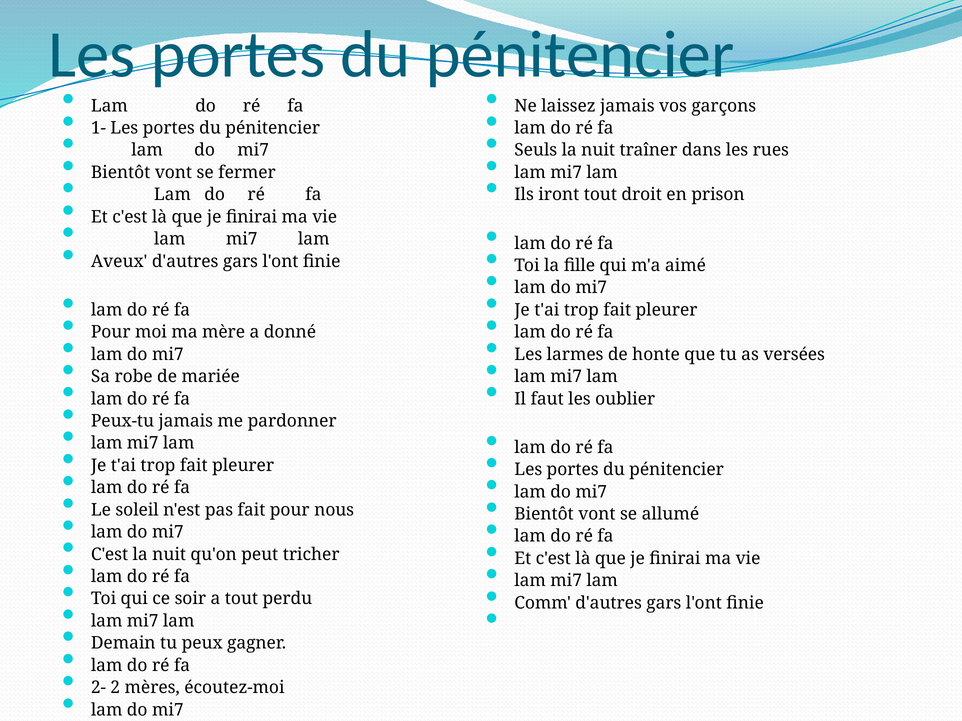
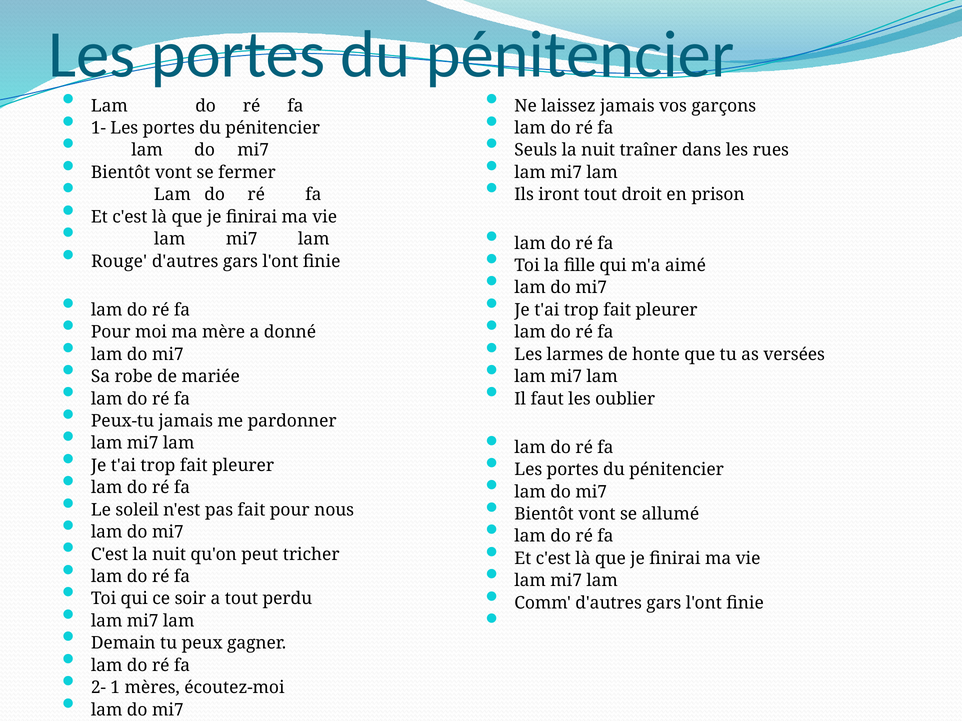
Aveux: Aveux -> Rouge (119, 262)
2: 2 -> 1 (115, 688)
